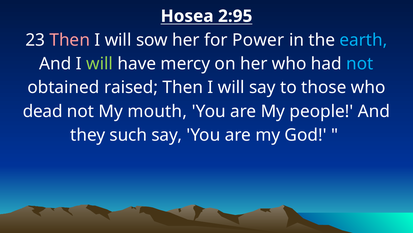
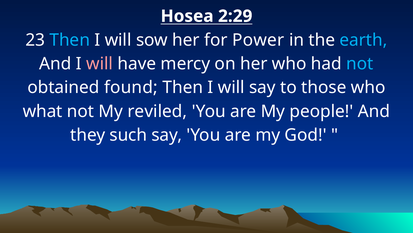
2:95: 2:95 -> 2:29 (235, 16)
Then colour: pink -> light blue (70, 40)
will colour: light green -> pink (100, 64)
raised: raised -> found (131, 87)
dead: dead -> what (43, 111)
mouth: mouth -> reviled (157, 111)
